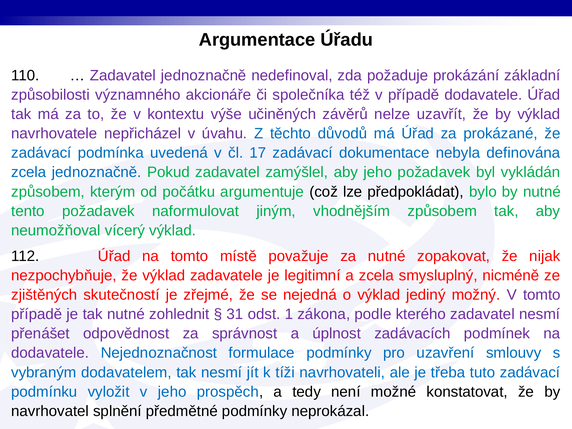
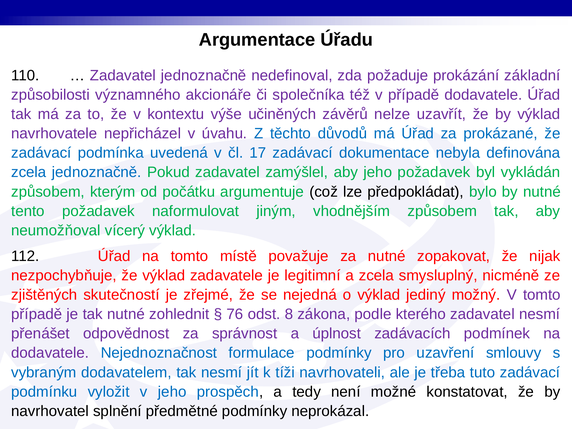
31: 31 -> 76 (235, 314)
1: 1 -> 8 (289, 314)
